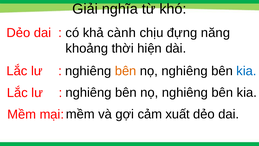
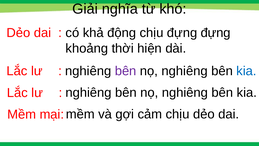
cành: cành -> động (122, 33)
đựng năng: năng -> đựng (216, 33)
bên colour: orange -> purple (126, 71)
cảm xuất: xuất -> chịu (178, 114)
